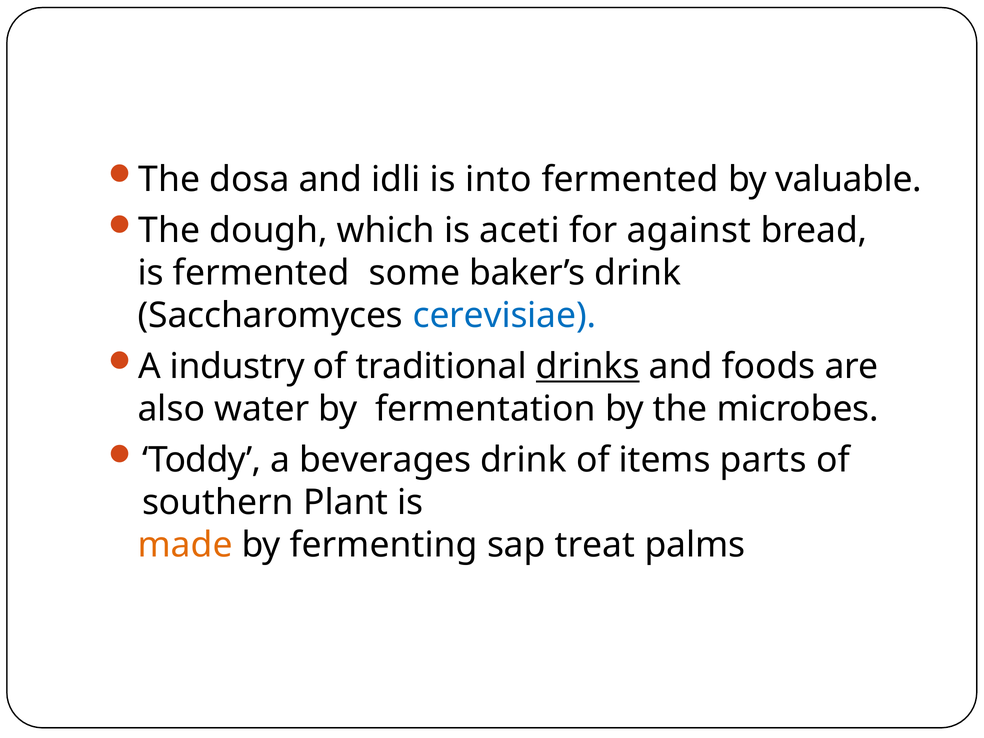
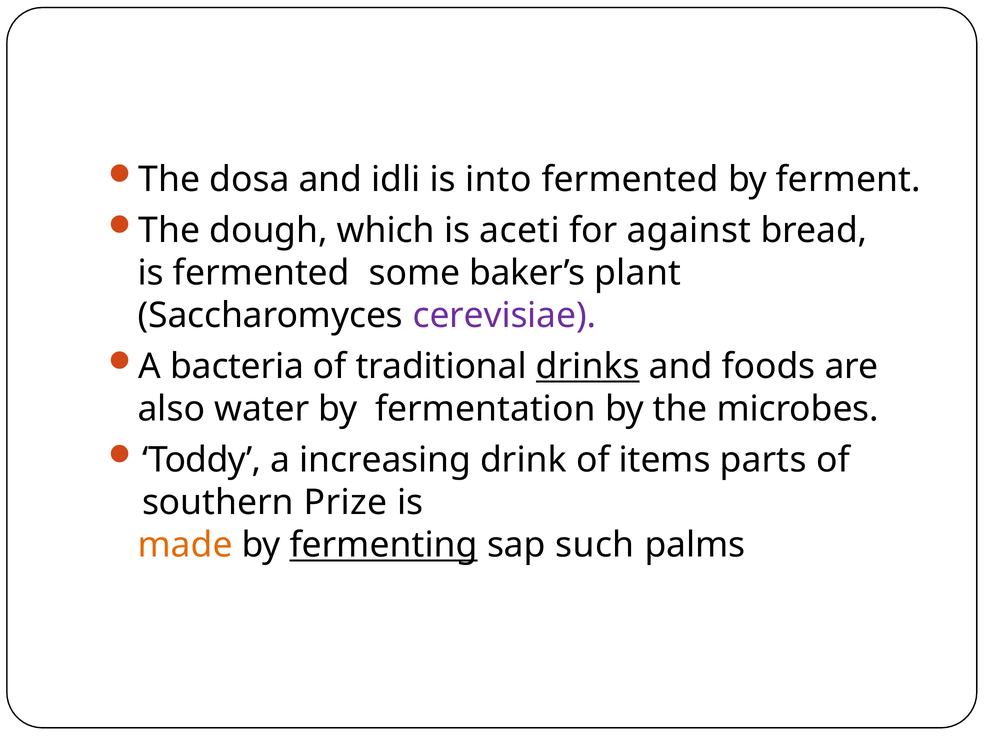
valuable: valuable -> ferment (848, 179)
baker’s drink: drink -> plant (638, 273)
cerevisiae colour: blue -> purple (504, 316)
industry: industry -> bacteria (237, 366)
beverages: beverages -> increasing (385, 460)
Plant: Plant -> Prize (346, 502)
fermenting underline: none -> present (384, 545)
treat: treat -> such (595, 545)
